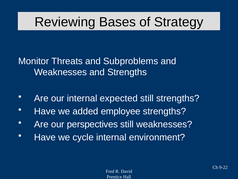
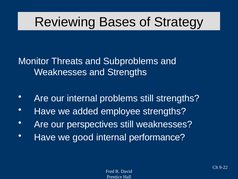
expected: expected -> problems (119, 98)
cycle: cycle -> good (83, 137)
environment: environment -> performance (157, 137)
